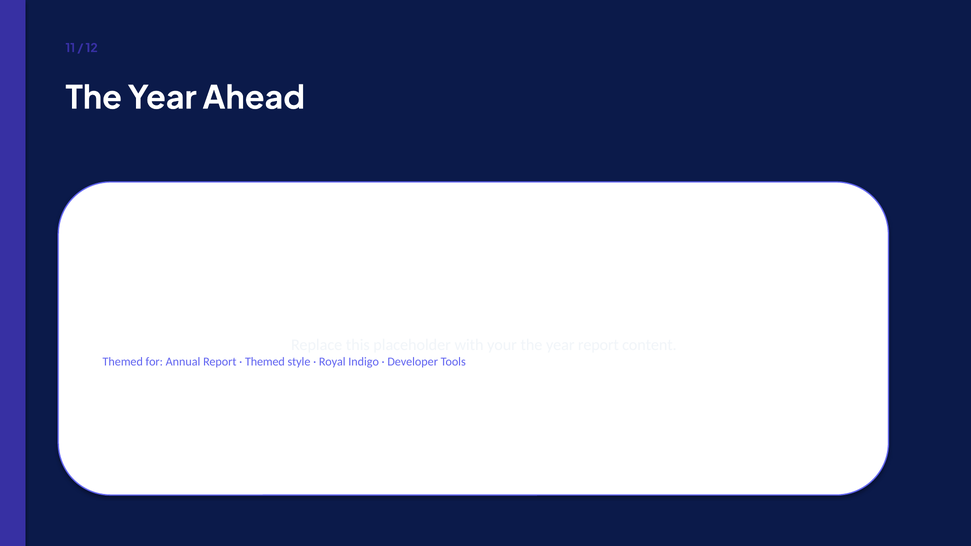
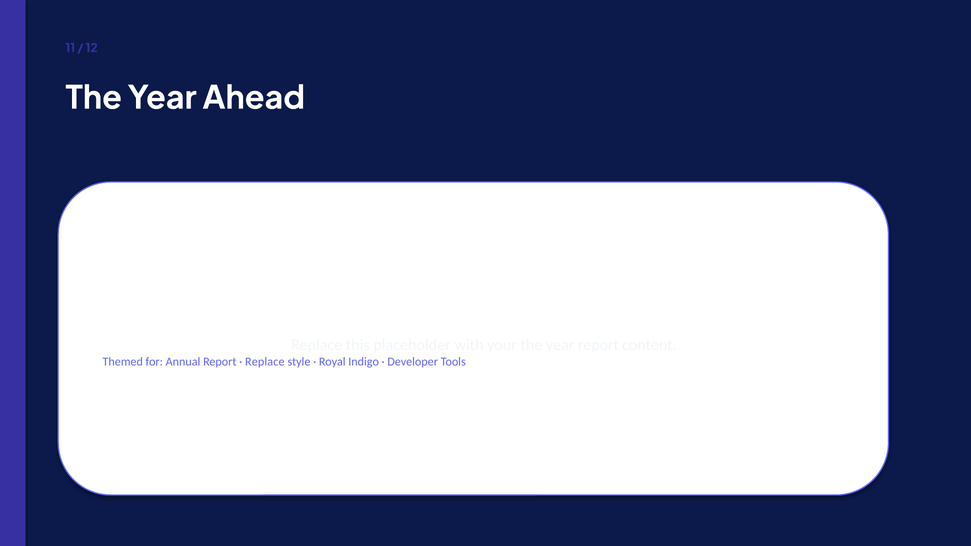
Themed: Themed -> Replace (265, 362)
